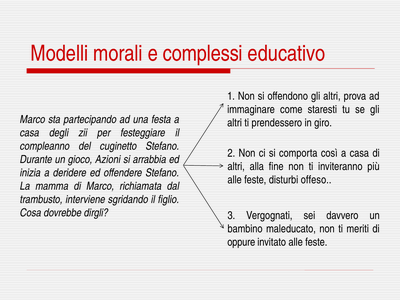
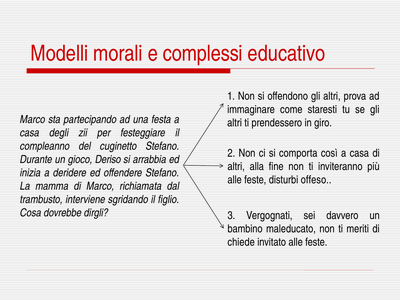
Azioni: Azioni -> Deriso (108, 159)
oppure: oppure -> chiede (241, 242)
